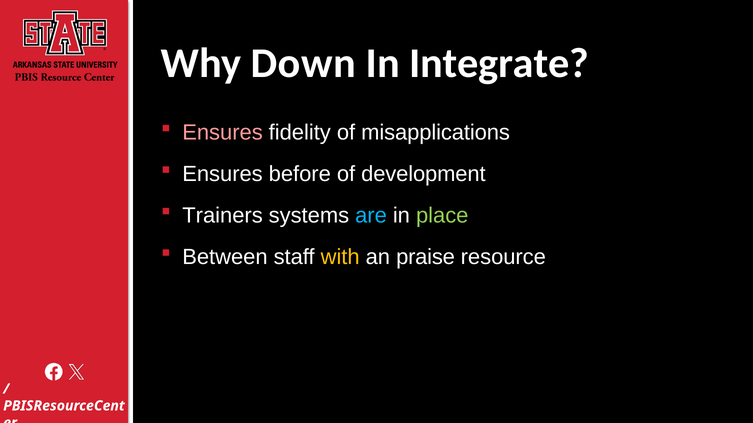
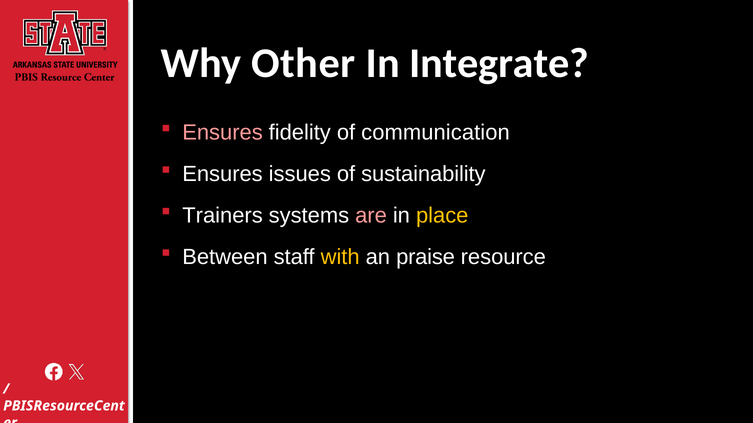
Down: Down -> Other (303, 63)
misapplications: misapplications -> communication (435, 133)
before: before -> issues (300, 174)
development: development -> sustainability (423, 174)
are colour: light blue -> pink (371, 216)
place colour: light green -> yellow (442, 216)
